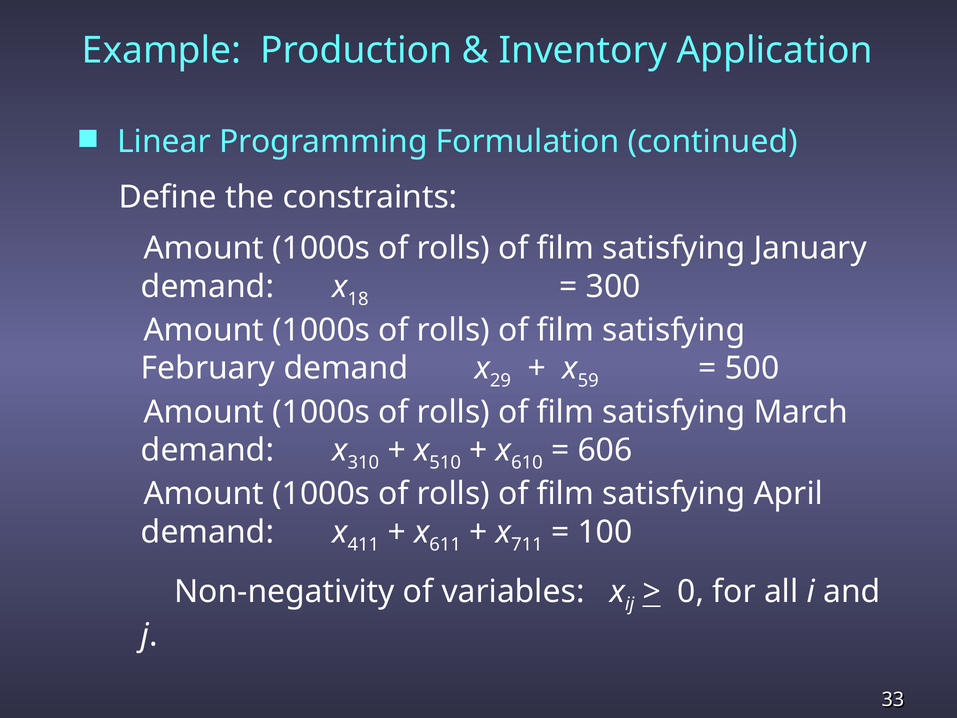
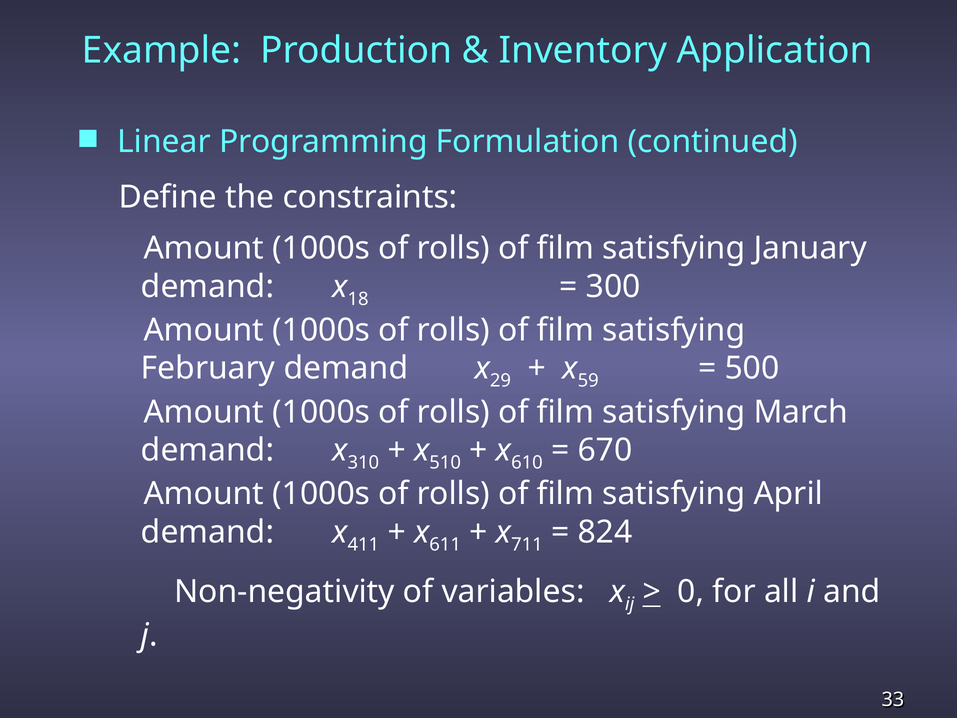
606: 606 -> 670 (605, 450)
100: 100 -> 824 (605, 532)
